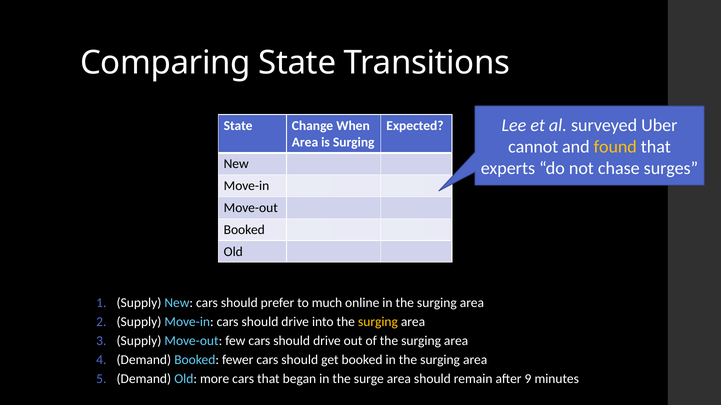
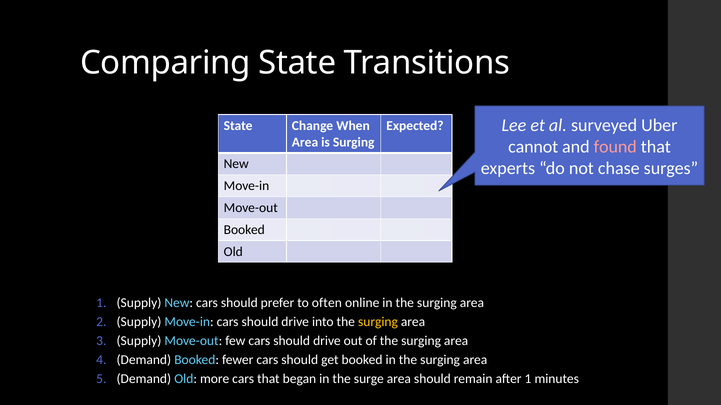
found colour: yellow -> pink (615, 147)
much: much -> often (327, 303)
after 9: 9 -> 1 (528, 379)
